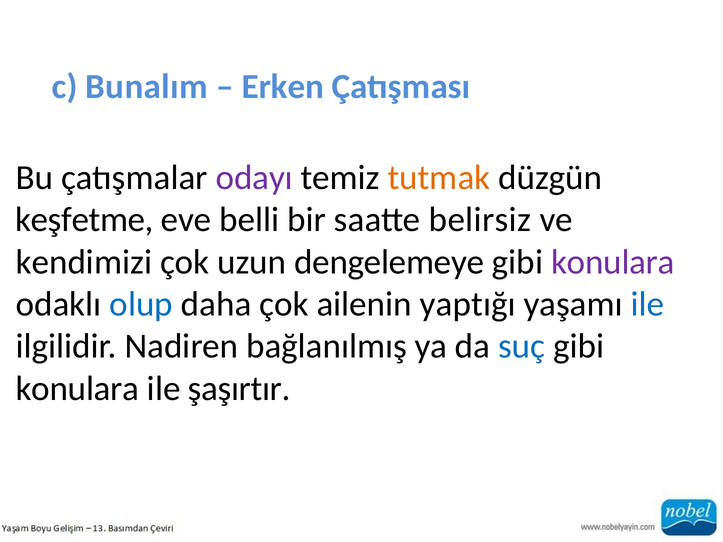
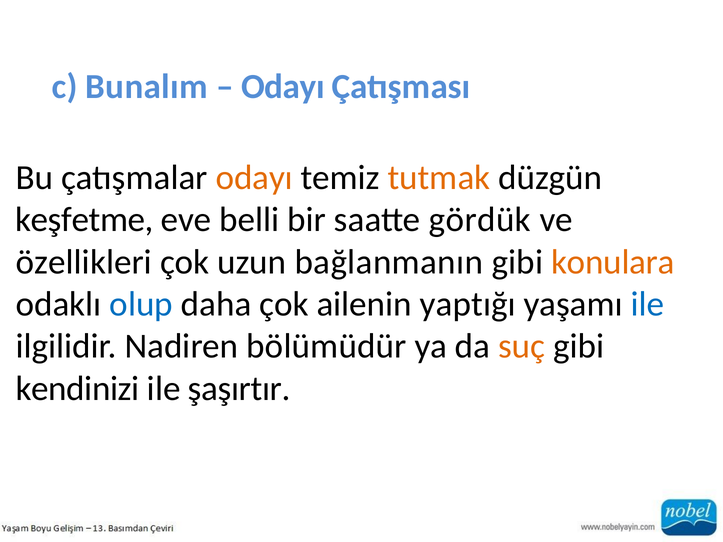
Erken: Erken -> Odayı (283, 87)
odayı colour: purple -> orange (254, 178)
belirsiz: belirsiz -> gördük (480, 220)
kendimizi: kendimizi -> özellikleri (84, 262)
dengelemeye: dengelemeye -> bağlanmanın (389, 262)
konulara colour: purple -> orange (613, 262)
bağlanılmış: bağlanılmış -> bölümüdür (327, 346)
suç colour: blue -> orange (522, 346)
konulara: konulara -> kendinizi (78, 389)
